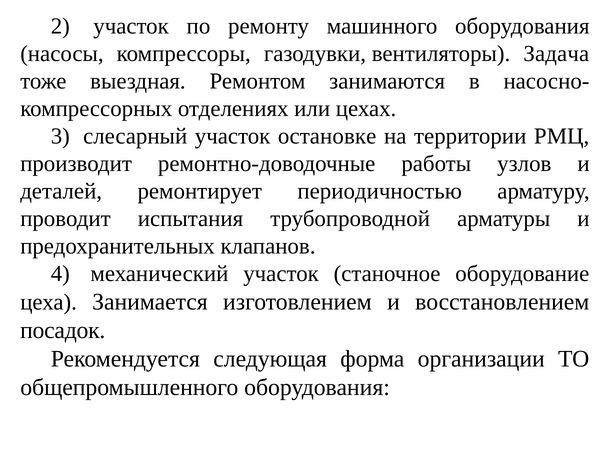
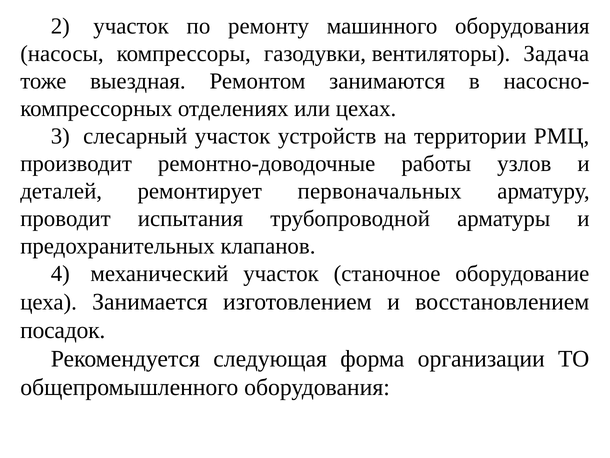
остановке: остановке -> устройств (327, 136)
периодичностью: периодичностью -> первоначальных (380, 191)
